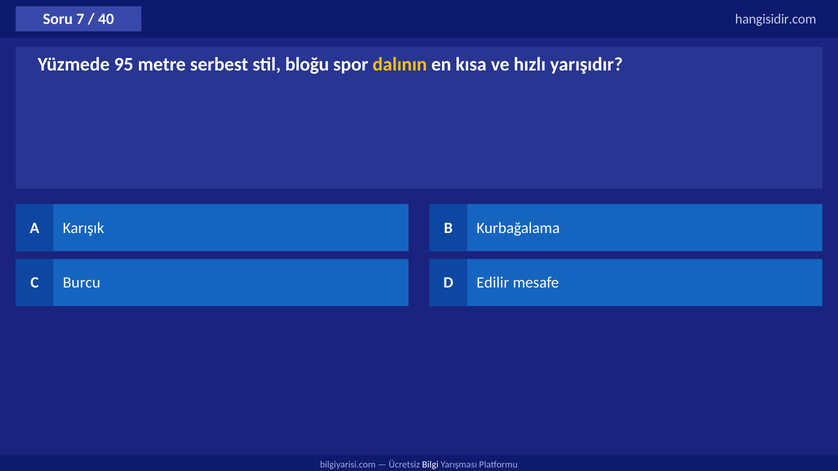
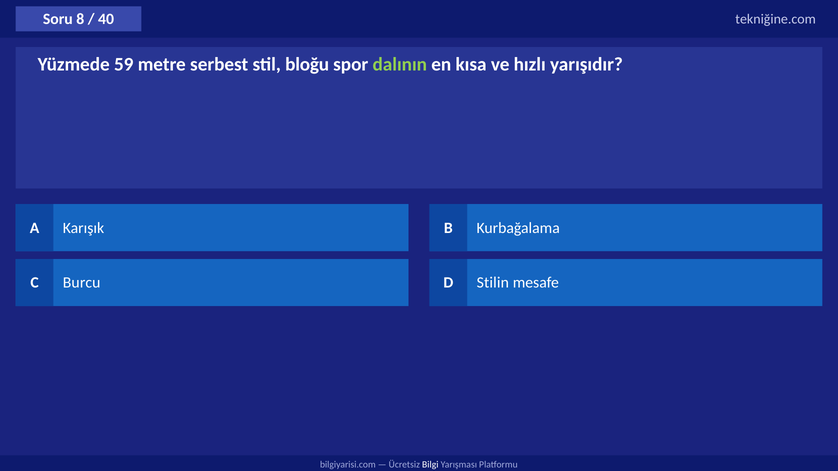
7: 7 -> 8 (80, 19)
hangisidir.com: hangisidir.com -> tekniğine.com (776, 19)
95: 95 -> 59 (124, 65)
dalının colour: yellow -> light green (400, 65)
Edilir: Edilir -> Stilin (493, 283)
